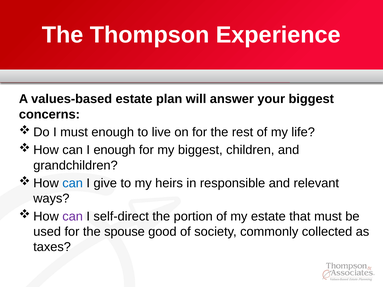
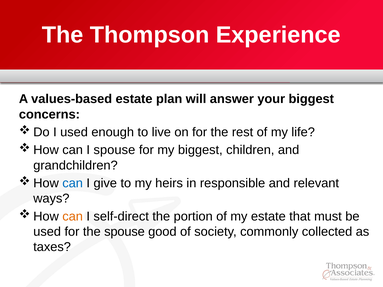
I must: must -> used (74, 132)
I enough: enough -> spouse (114, 150)
can colour: purple -> orange (73, 217)
